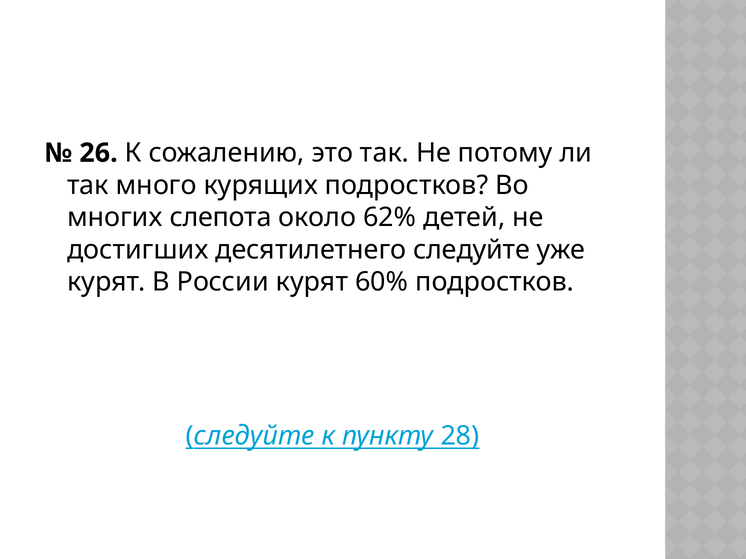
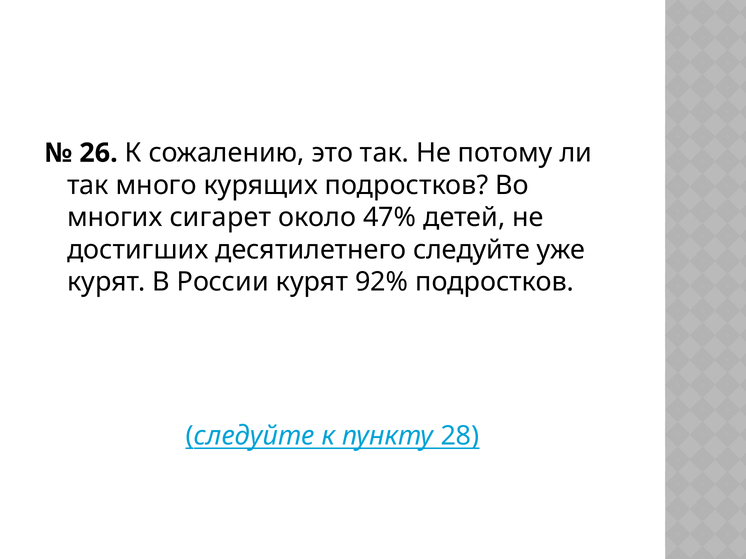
слепота: слепота -> сигарет (220, 218)
62%: 62% -> 47% (390, 218)
60%: 60% -> 92% (382, 282)
